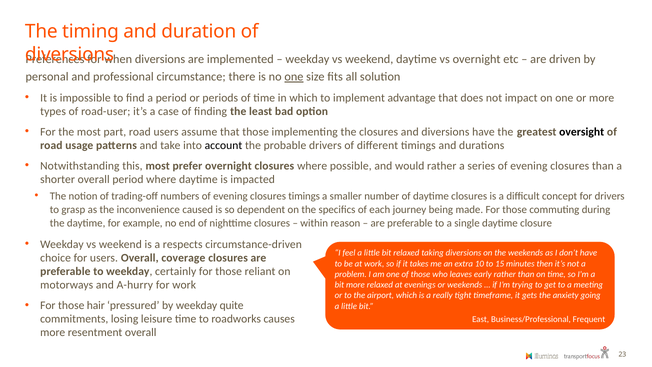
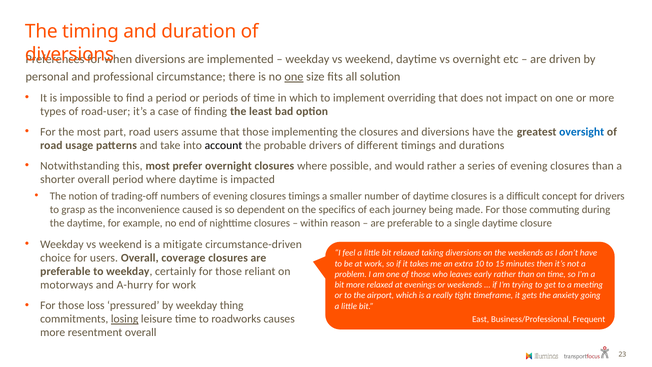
advantage: advantage -> overriding (412, 98)
oversight colour: black -> blue (582, 132)
respects: respects -> mitigate (183, 244)
hair: hair -> loss (96, 305)
quite: quite -> thing (232, 305)
losing underline: none -> present (125, 319)
